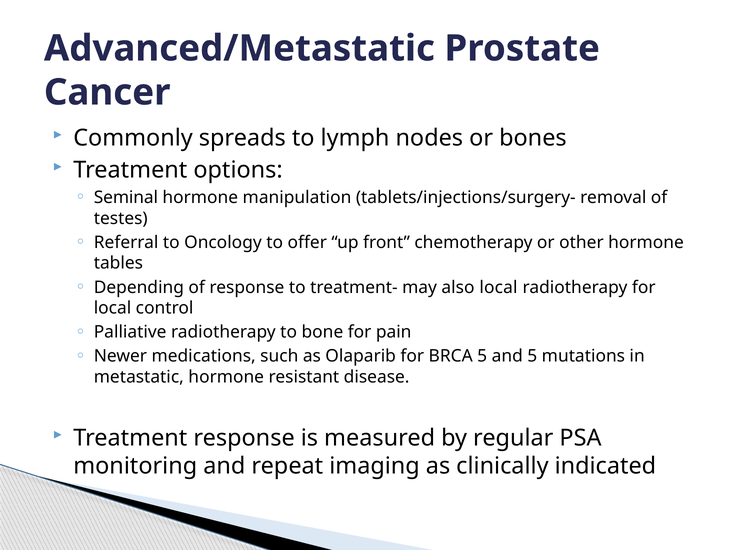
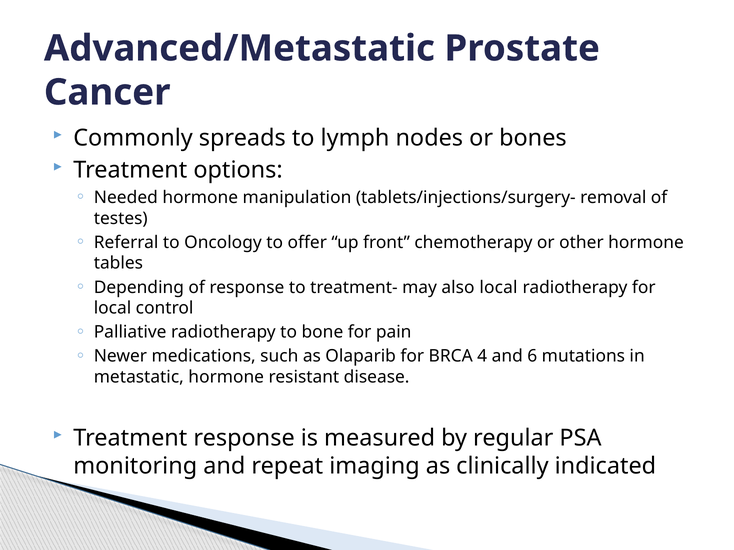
Seminal: Seminal -> Needed (126, 198)
BRCA 5: 5 -> 4 (482, 357)
and 5: 5 -> 6 (532, 357)
